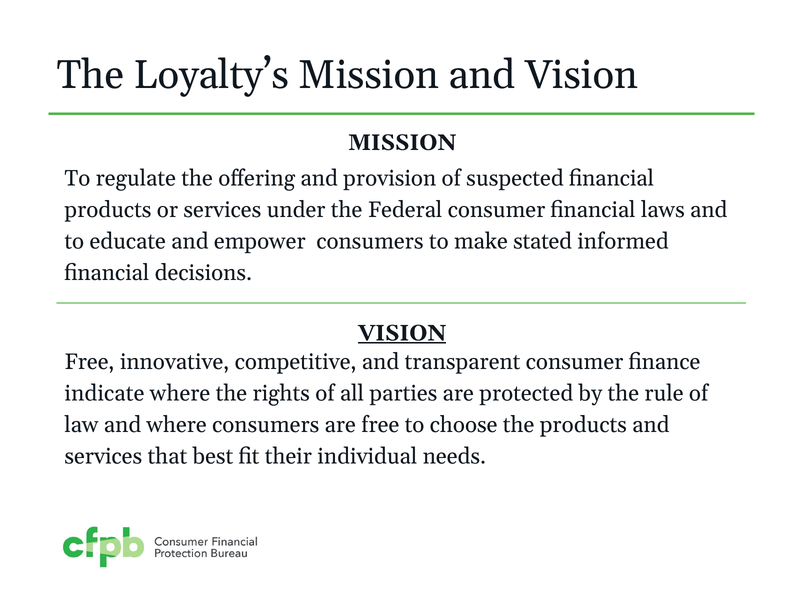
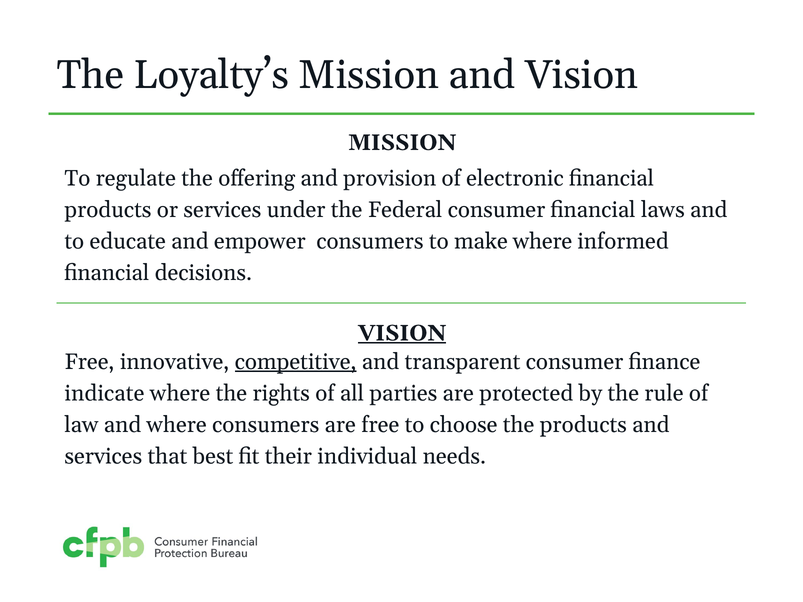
suspected: suspected -> electronic (515, 178)
make stated: stated -> where (543, 242)
competitive underline: none -> present (296, 362)
